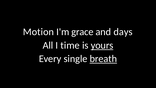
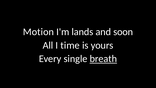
grace: grace -> lands (82, 32)
days: days -> soon (123, 32)
yours underline: present -> none (102, 45)
